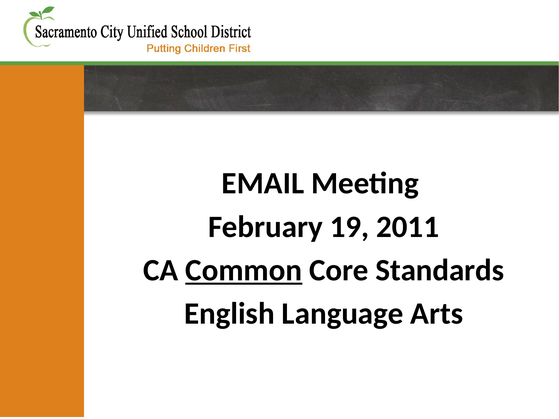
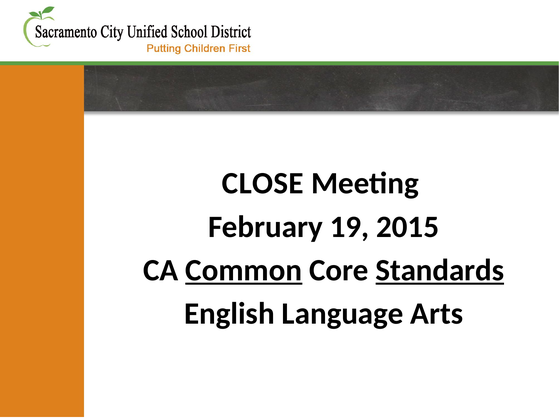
EMAIL: EMAIL -> CLOSE (263, 184)
2011: 2011 -> 2015 (408, 227)
Standards underline: none -> present (440, 270)
